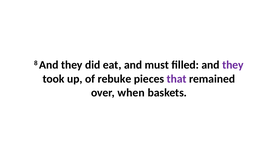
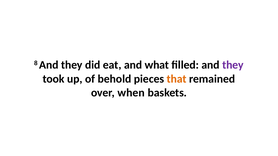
must: must -> what (157, 65)
rebuke: rebuke -> behold (114, 79)
that colour: purple -> orange (177, 79)
